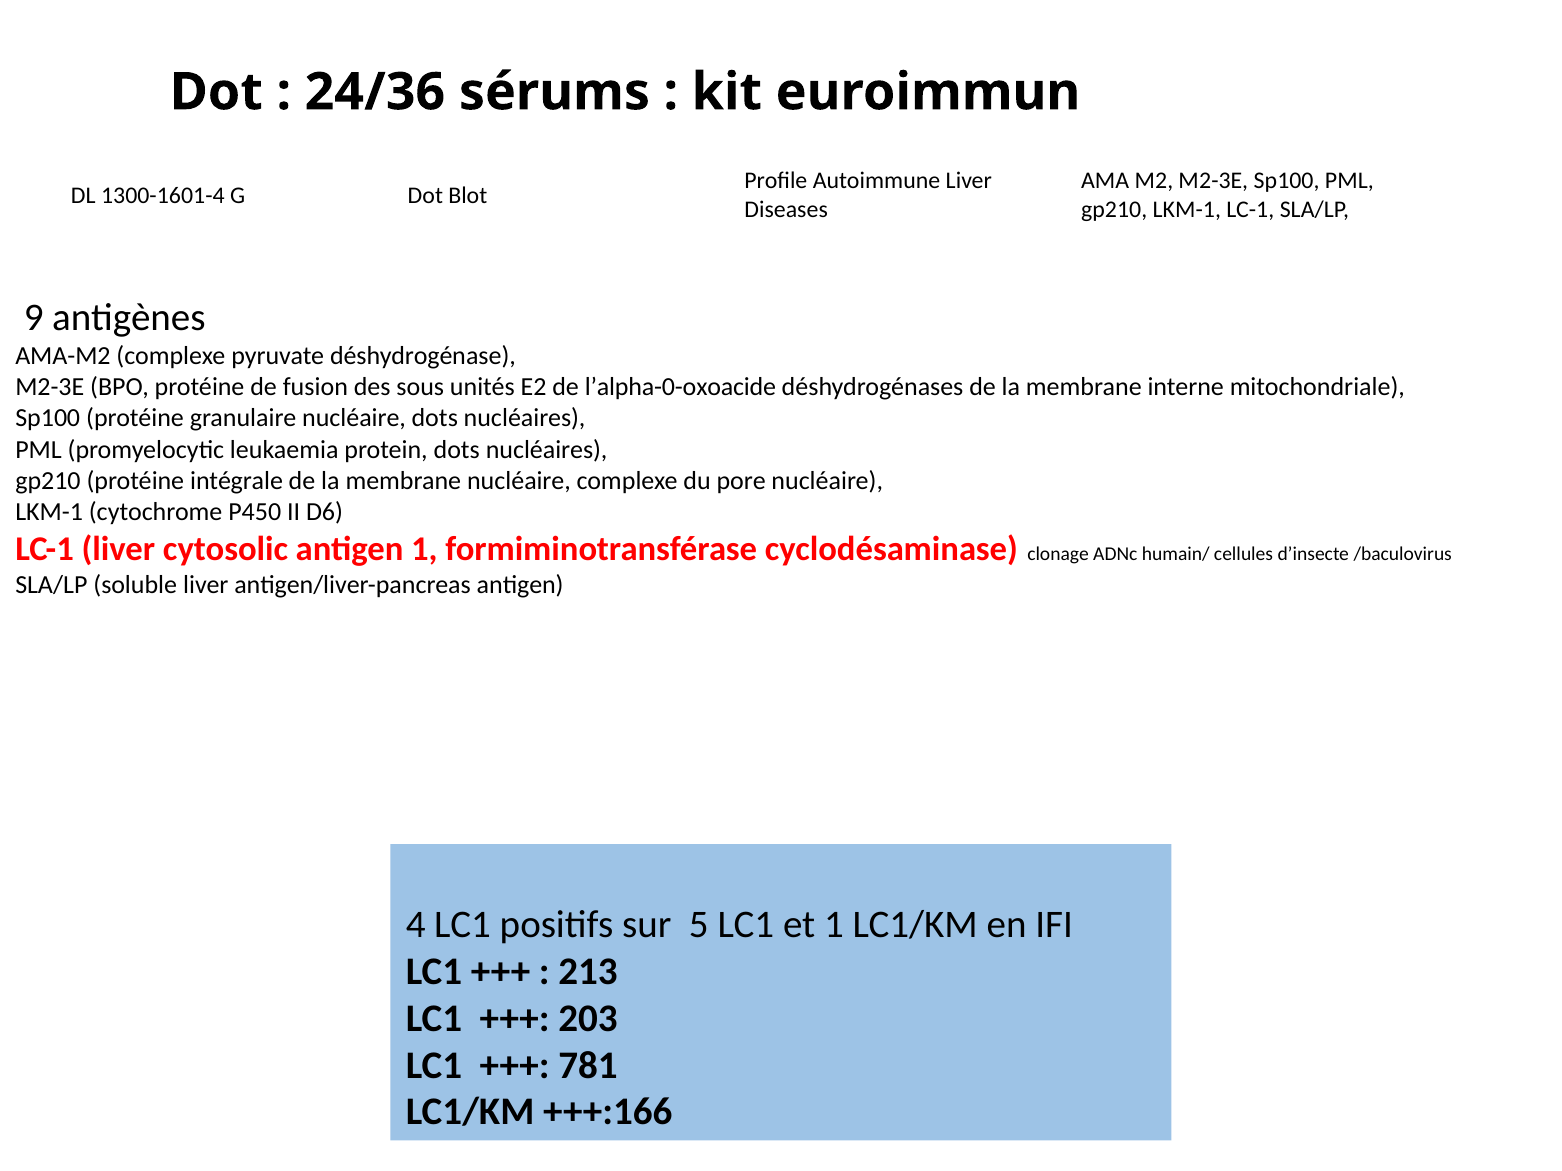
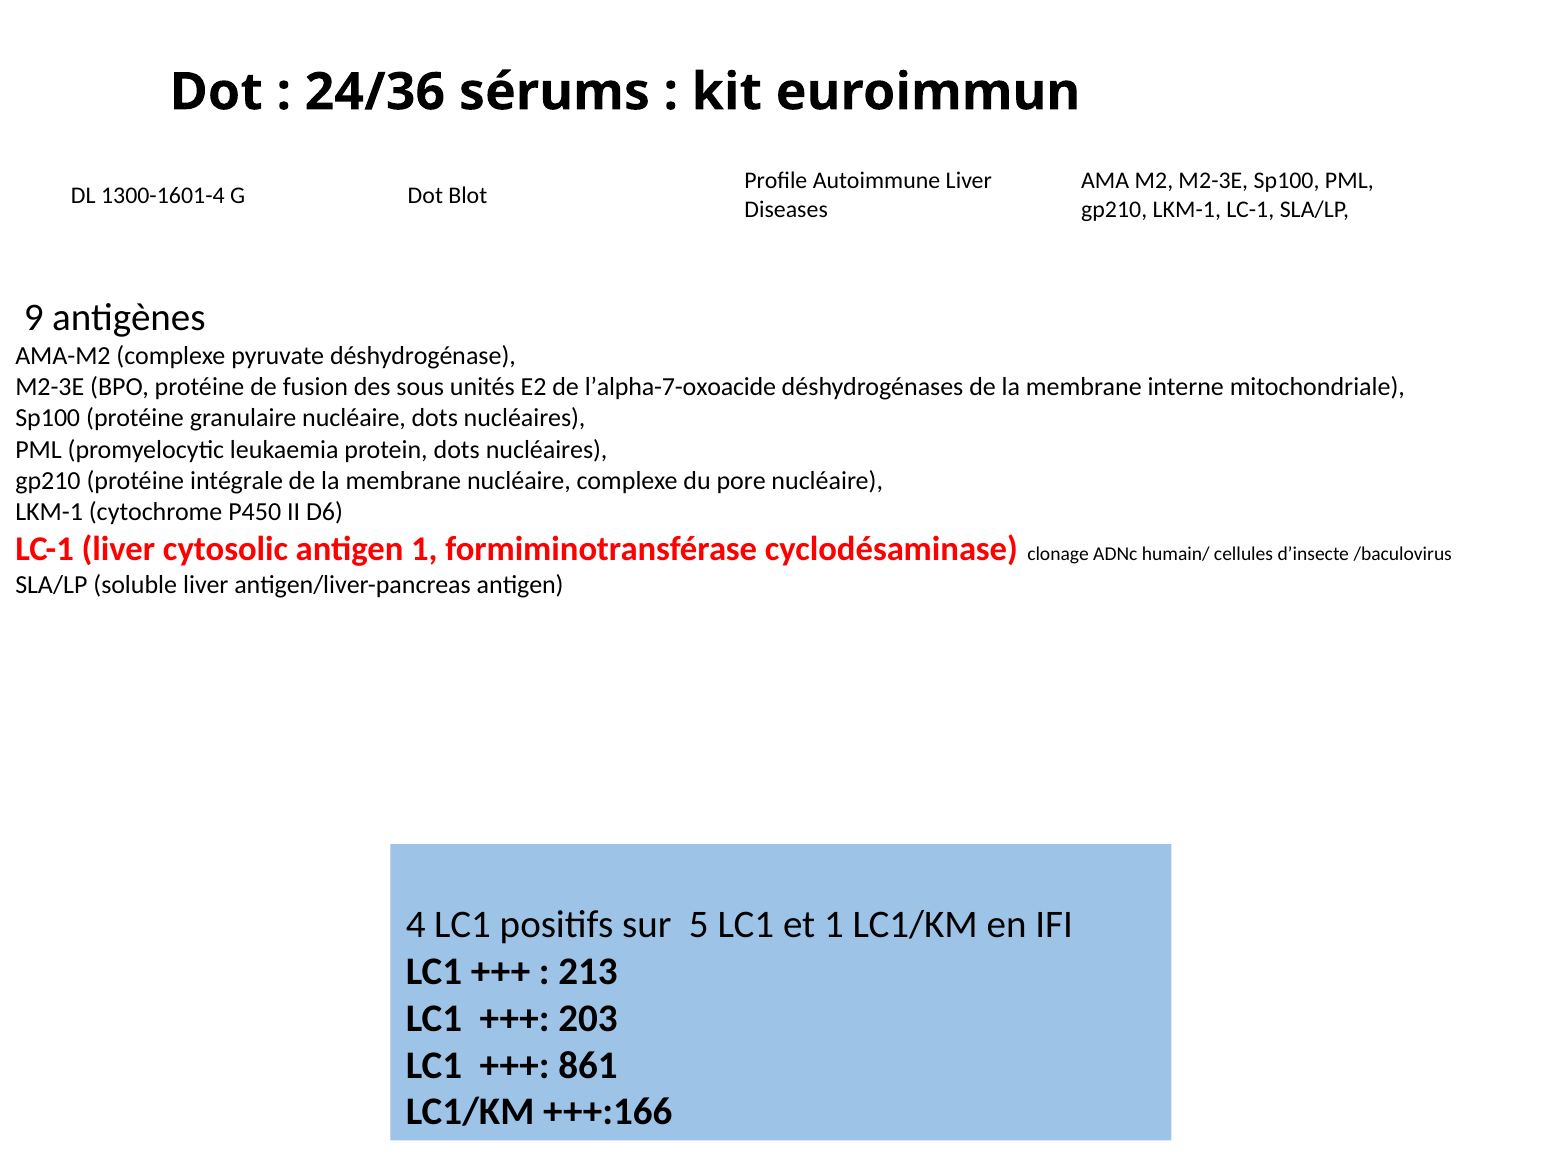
l’alpha-0-oxoacide: l’alpha-0-oxoacide -> l’alpha-7-oxoacide (680, 387)
781: 781 -> 861 (588, 1066)
